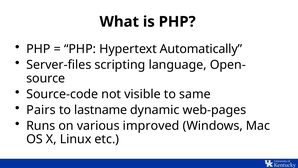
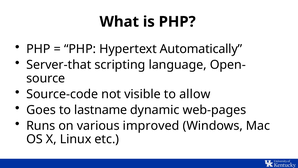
Server-files: Server-files -> Server-that (59, 65)
same: same -> allow (195, 94)
Pairs: Pairs -> Goes (41, 110)
